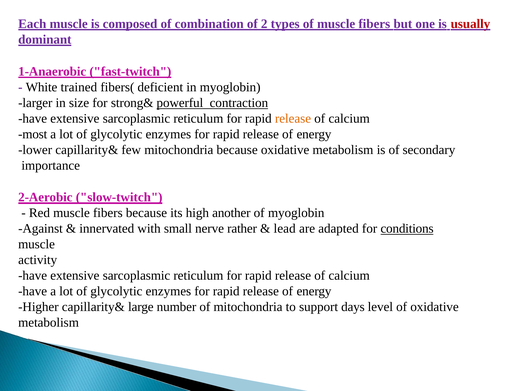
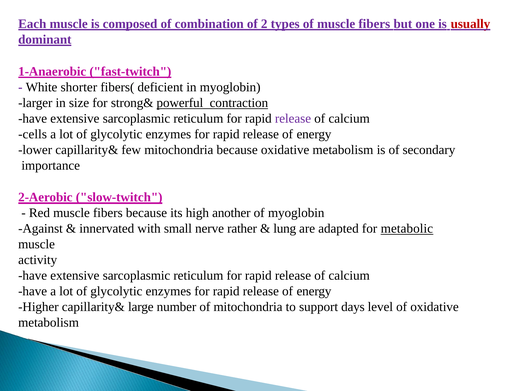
trained: trained -> shorter (79, 87)
release colour: orange -> purple (293, 118)
most: most -> cells (33, 134)
lead: lead -> lung (285, 228)
conditions: conditions -> metabolic (407, 228)
